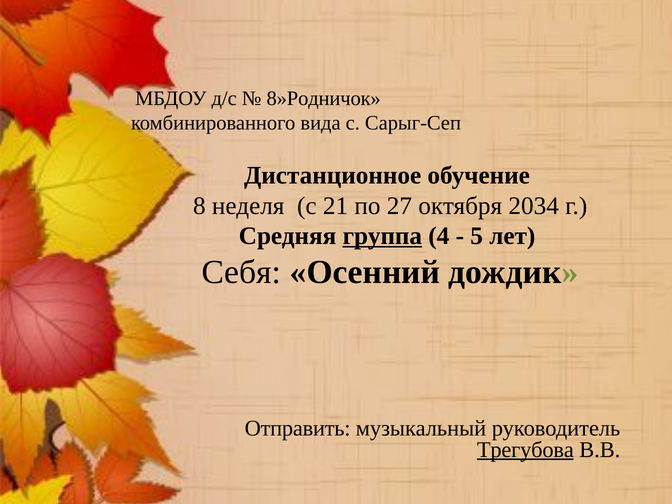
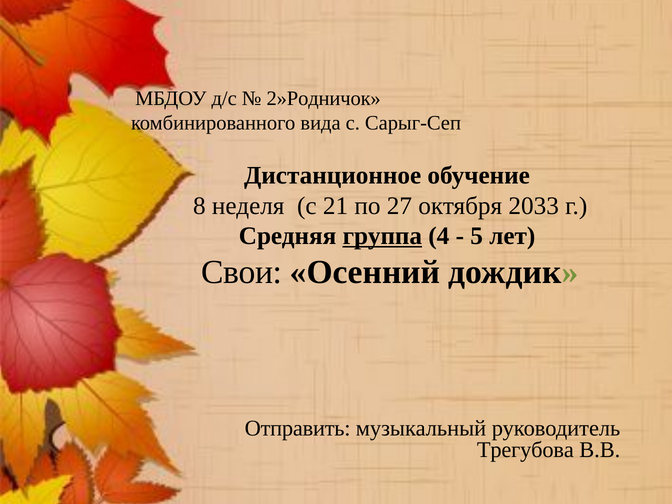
8»Родничок: 8»Родничок -> 2»Родничок (324, 99)
2034: 2034 -> 2033 (534, 206)
Себя: Себя -> Свои (242, 272)
Трегубова underline: present -> none (525, 450)
